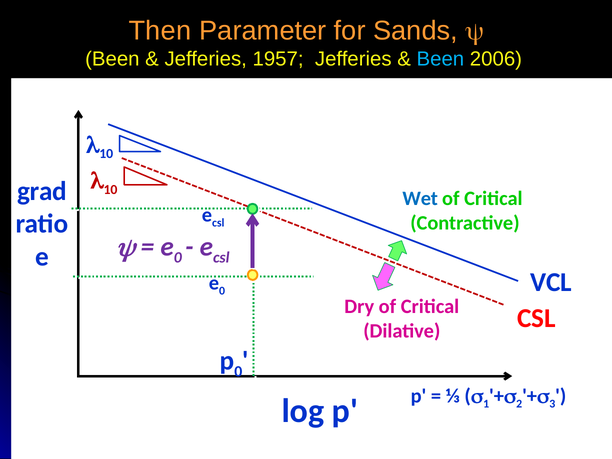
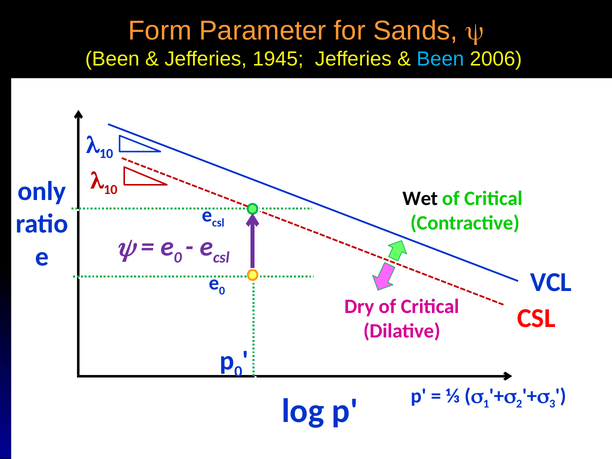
Then: Then -> Form (160, 31)
1957: 1957 -> 1945 (278, 59)
grad: grad -> only (42, 191)
Wet colour: blue -> black (420, 199)
